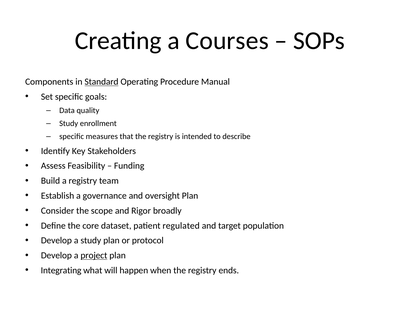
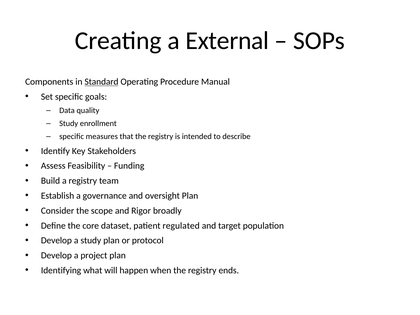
Courses: Courses -> External (227, 41)
project underline: present -> none (94, 255)
Integrating: Integrating -> Identifying (61, 270)
